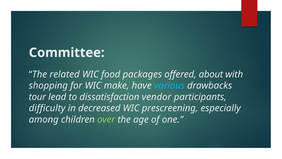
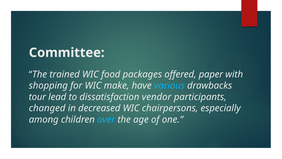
related: related -> trained (65, 74)
about: about -> paper (211, 74)
difficulty: difficulty -> changed (47, 108)
prescreening: prescreening -> chairpersons (170, 108)
over colour: light green -> light blue (106, 119)
